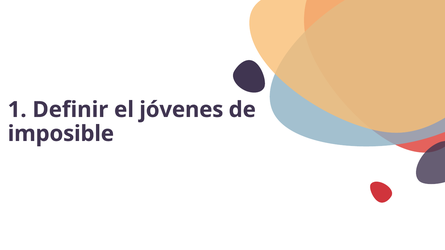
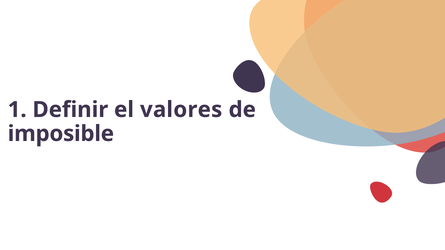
jóvenes: jóvenes -> valores (181, 110)
